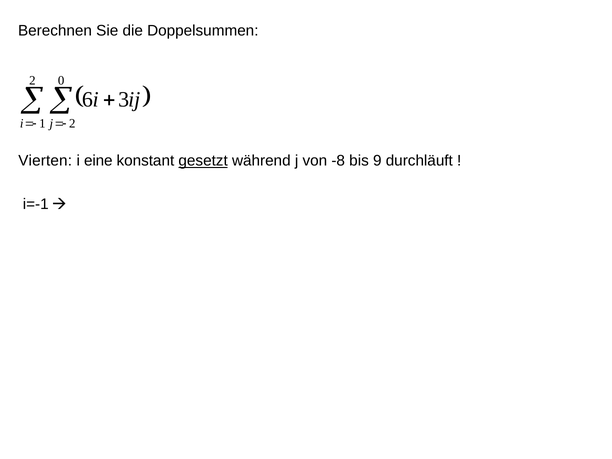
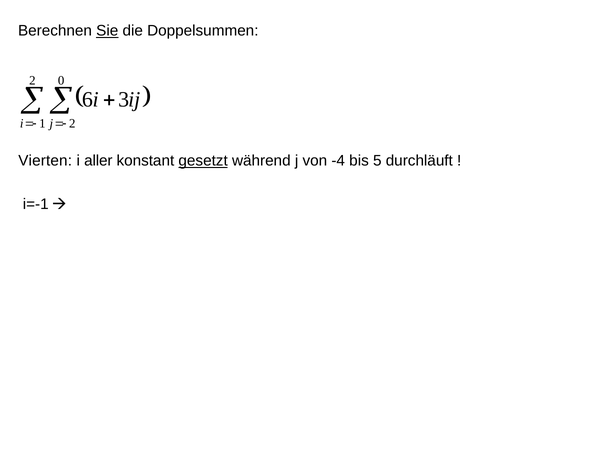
Sie underline: none -> present (107, 31)
eine: eine -> aller (98, 161)
-8: -8 -> -4 (338, 161)
9: 9 -> 5 (377, 161)
